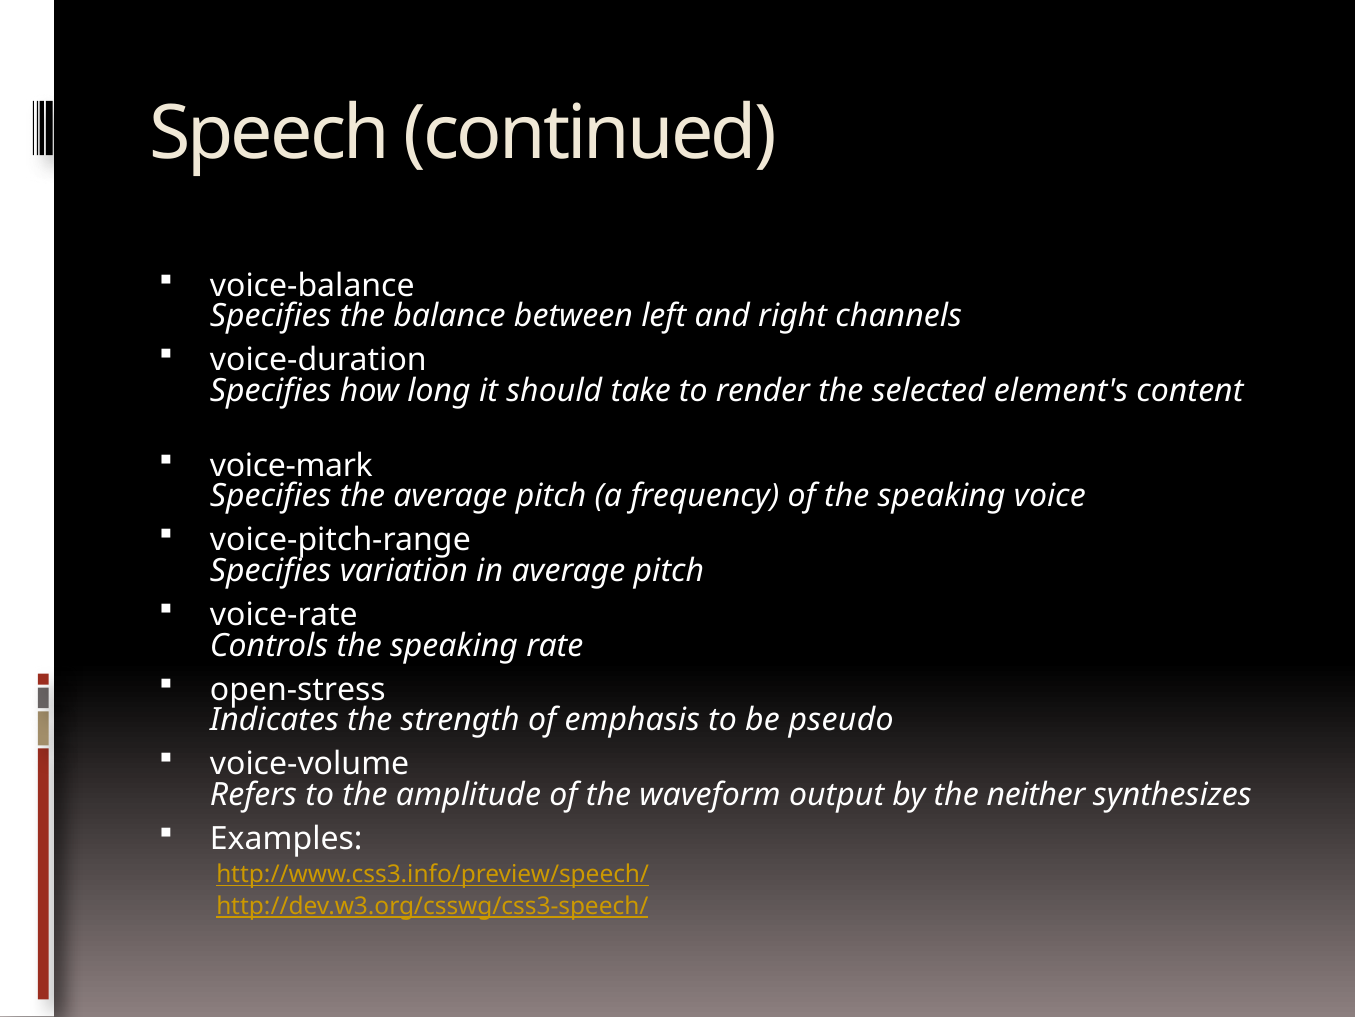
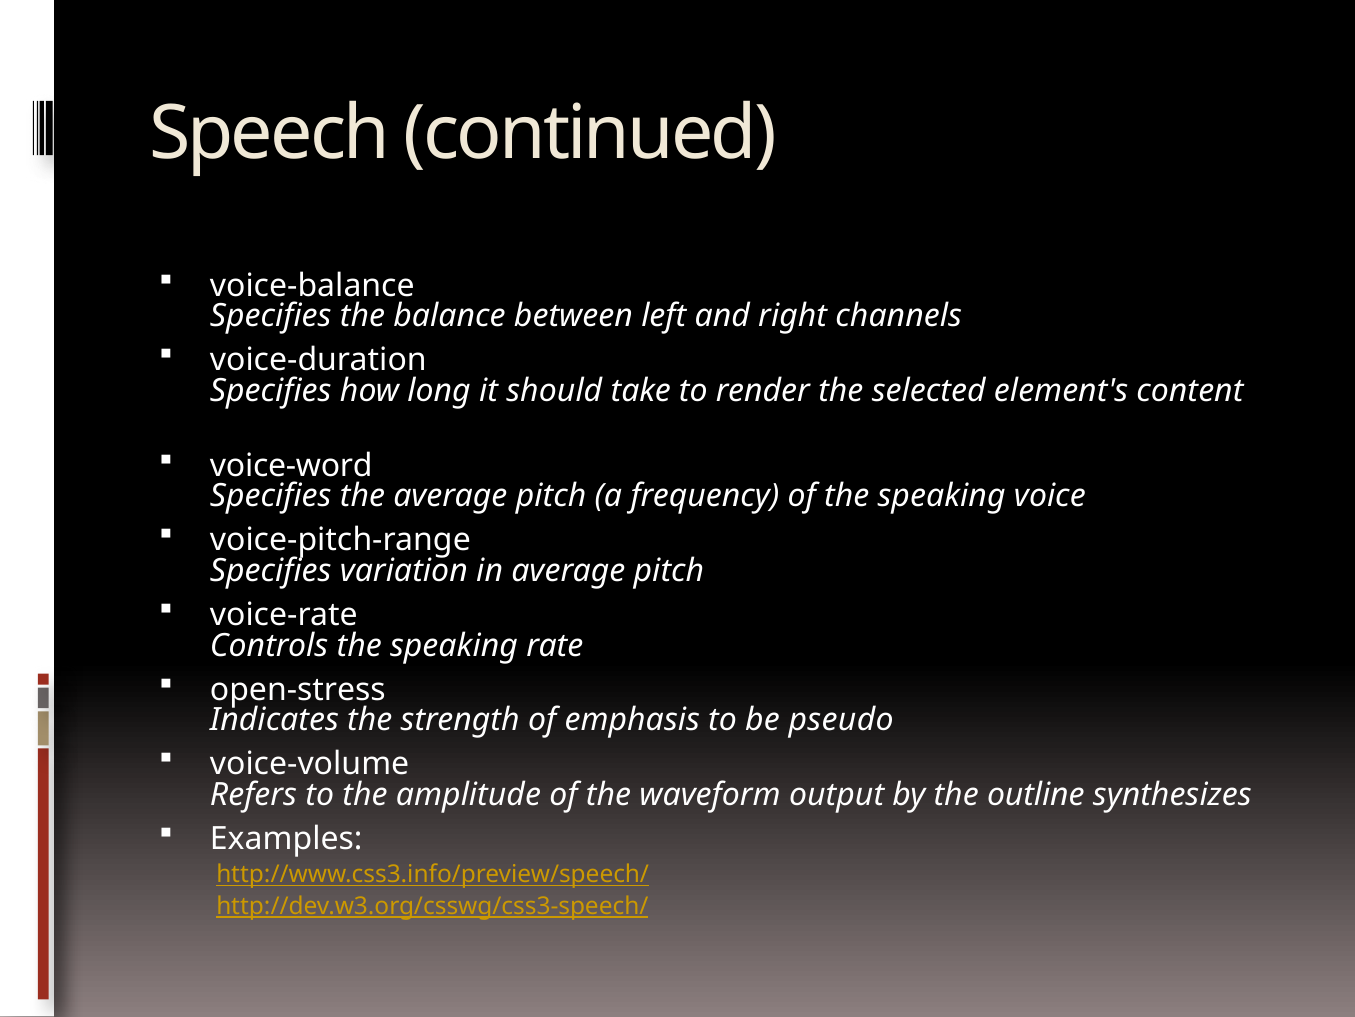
voice-mark: voice-mark -> voice-word (291, 465)
neither: neither -> outline (1036, 794)
